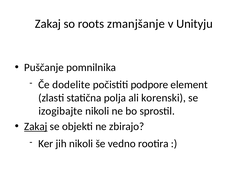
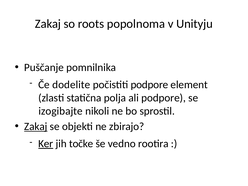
zmanjšanje: zmanjšanje -> popolnoma (136, 24)
ali korenski: korenski -> podpore (164, 98)
Ker underline: none -> present (46, 144)
jih nikoli: nikoli -> točke (81, 144)
